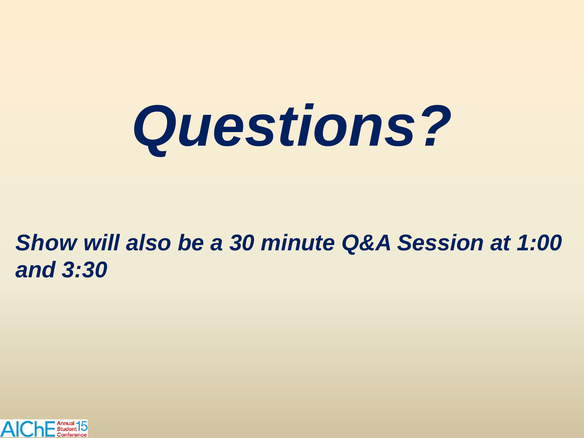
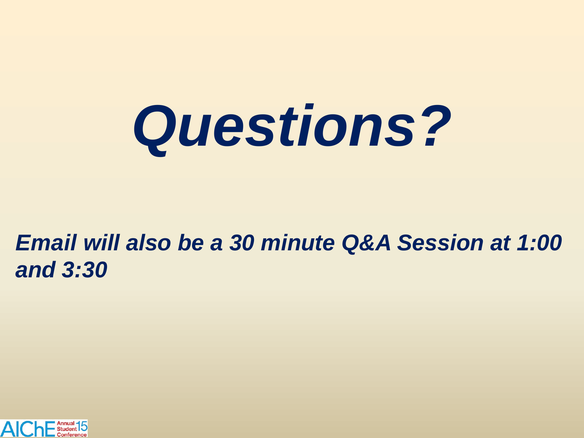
Show: Show -> Email (46, 243)
